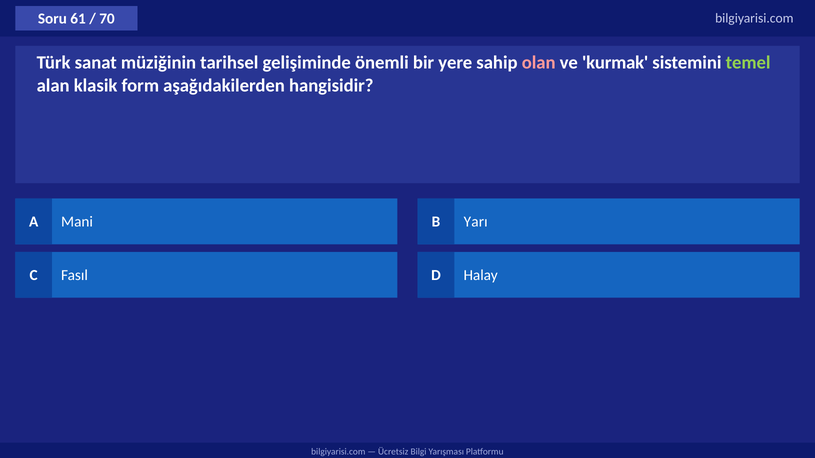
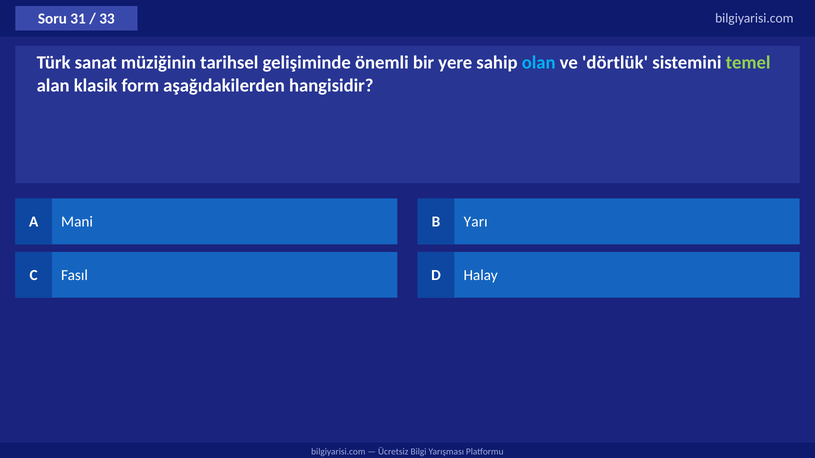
61: 61 -> 31 (78, 19)
70: 70 -> 33 (107, 19)
olan colour: pink -> light blue (539, 63)
kurmak: kurmak -> dörtlük (615, 63)
